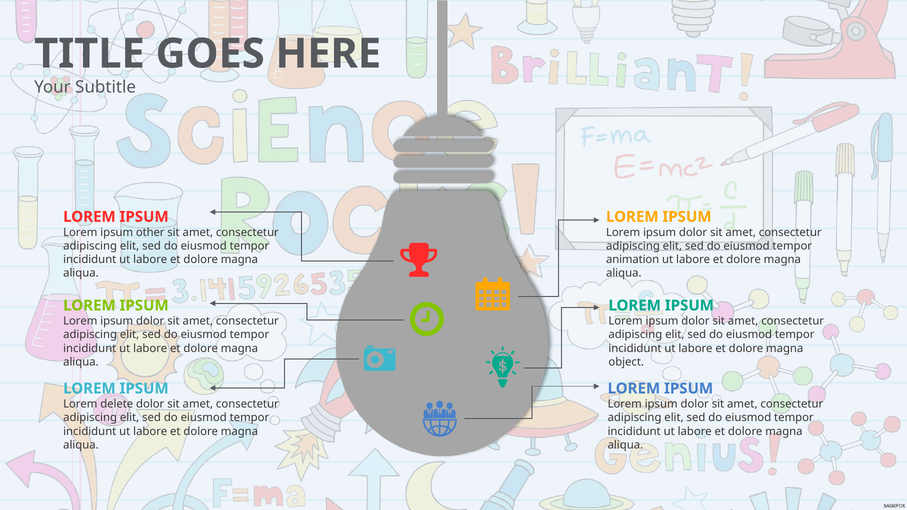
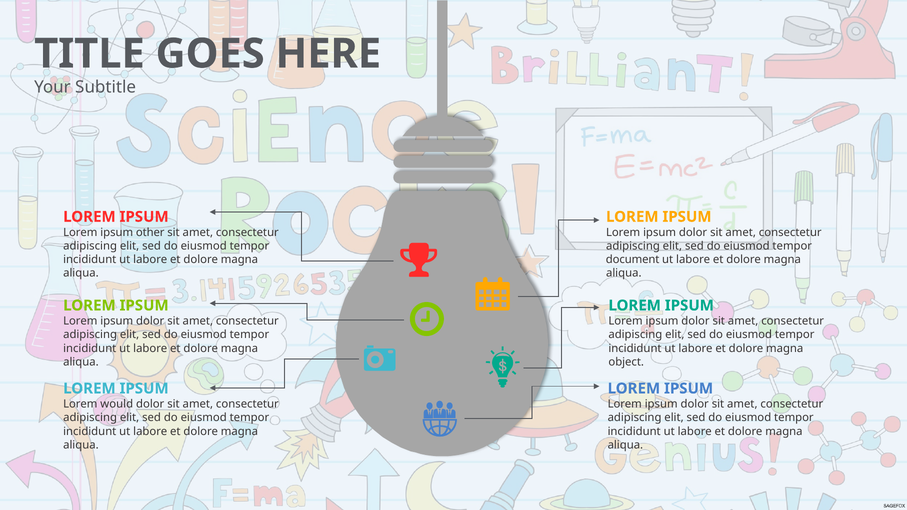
animation: animation -> document (633, 260)
delete: delete -> would (117, 404)
